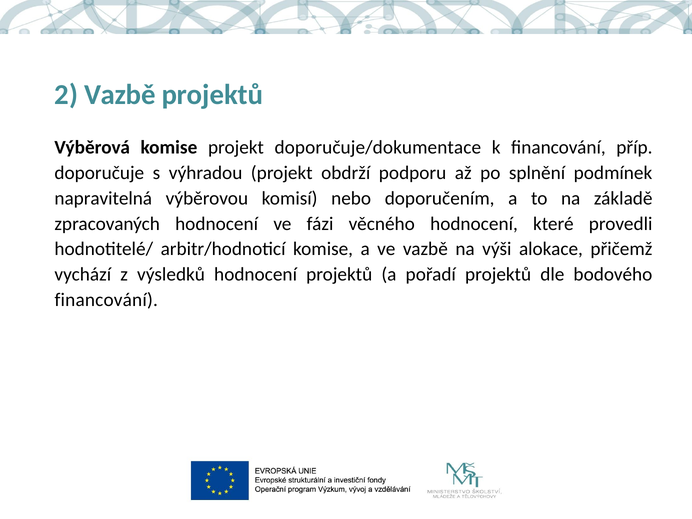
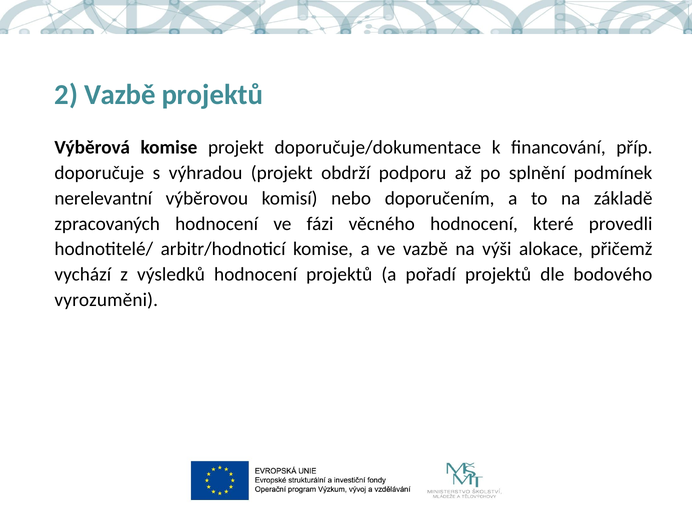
napravitelná: napravitelná -> nerelevantní (103, 198)
financování: financování -> vyrozuměni (106, 300)
